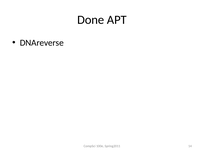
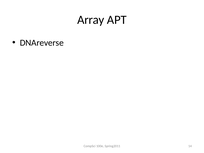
Done: Done -> Array (91, 20)
